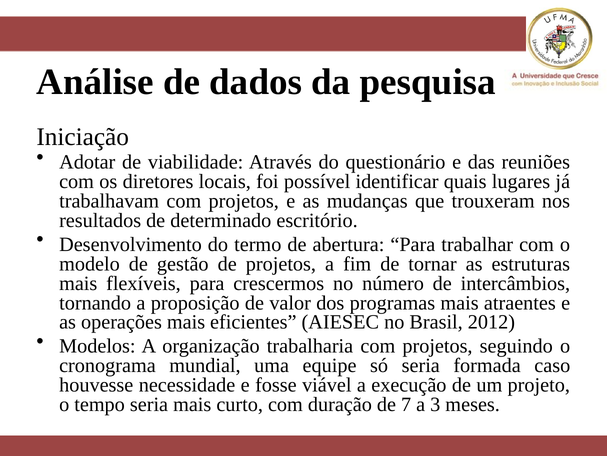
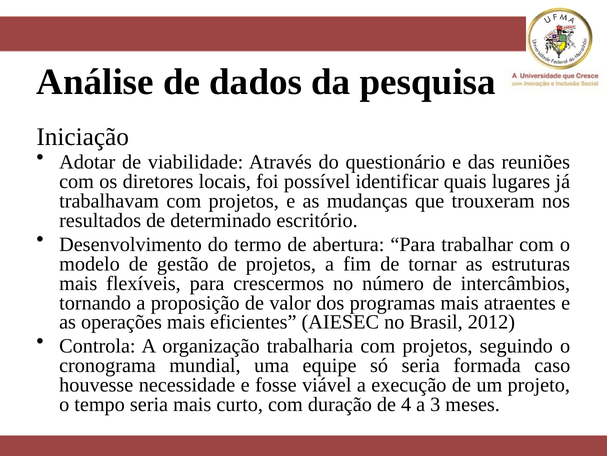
Modelos: Modelos -> Controla (97, 346)
7: 7 -> 4 (406, 404)
